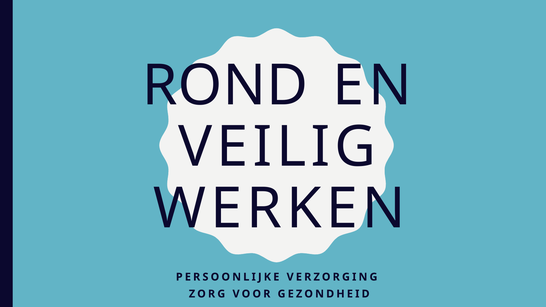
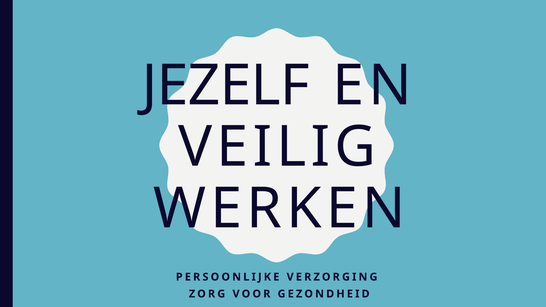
ROND: ROND -> JEZELF (226, 86)
